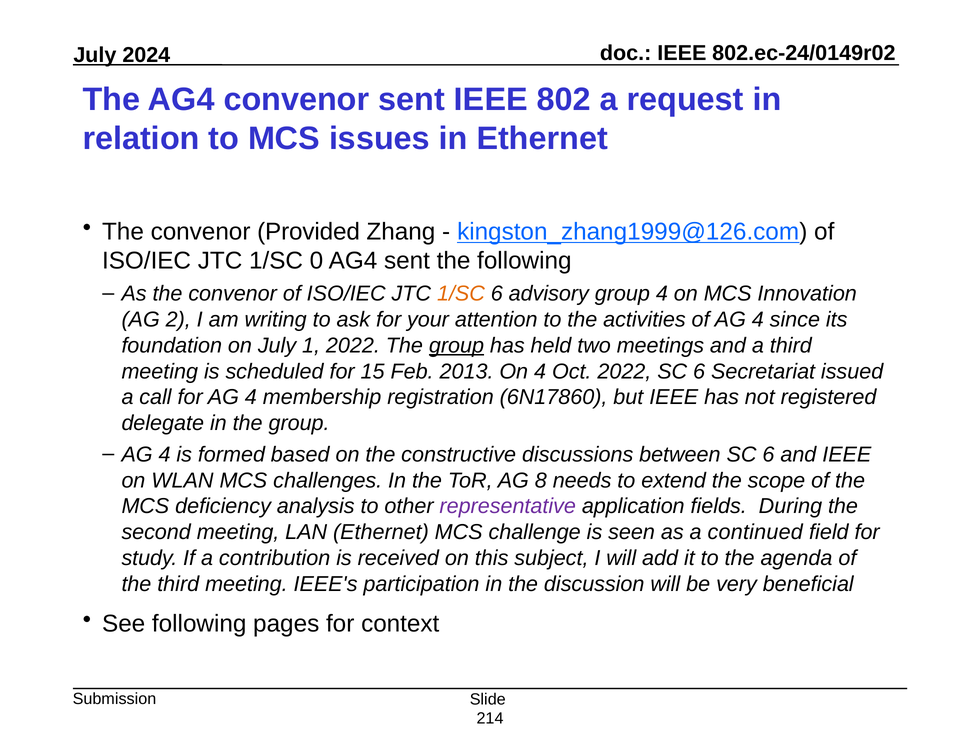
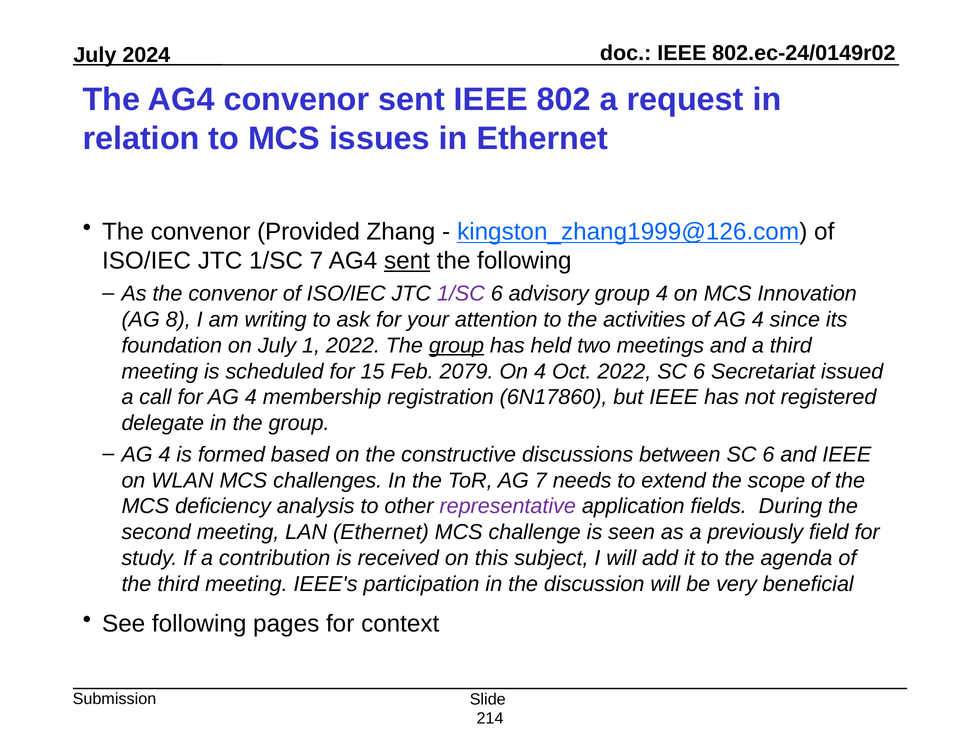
1/SC 0: 0 -> 7 (316, 261)
sent underline: none -> present (407, 261)
1/SC colour: orange -> purple (461, 294)
2: 2 -> 8 (178, 320)
2013: 2013 -> 2079 (467, 371)
AG 8: 8 -> 7 (541, 480)
continued: continued -> previously (755, 532)
